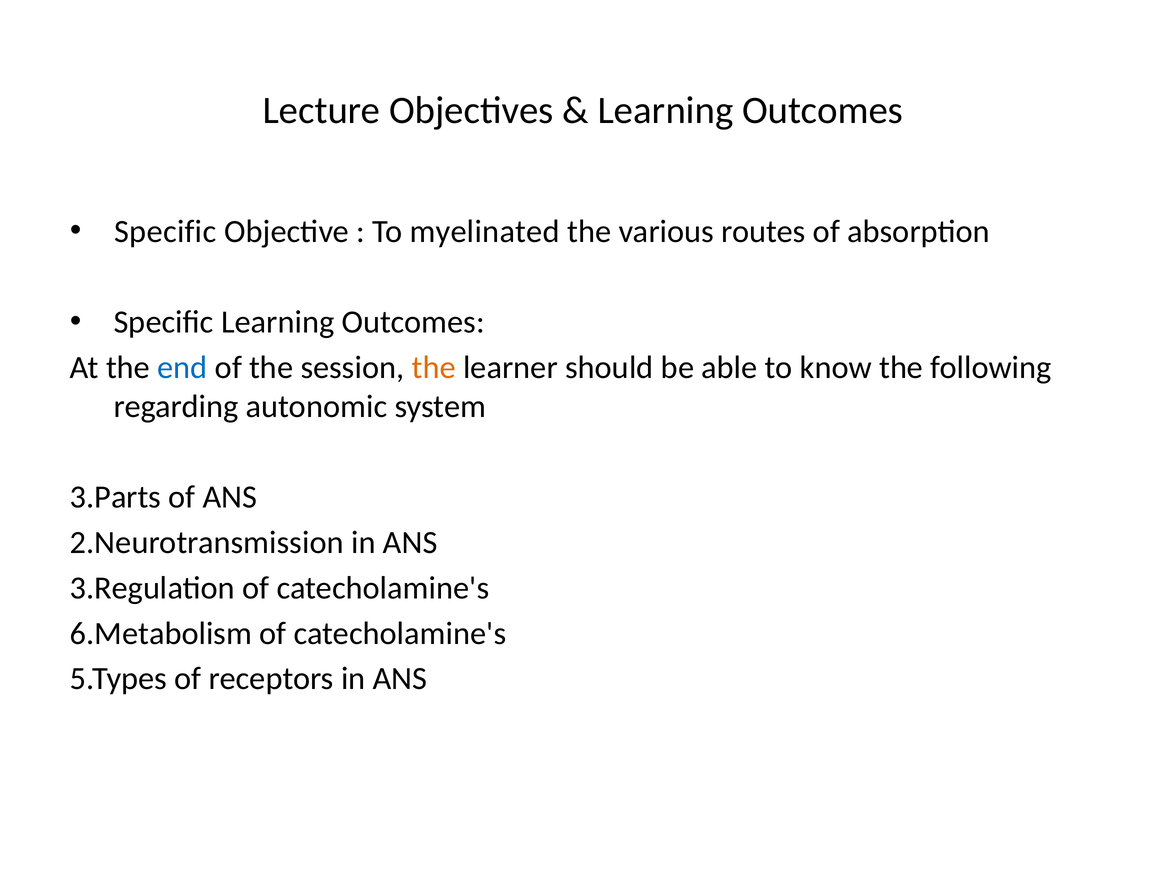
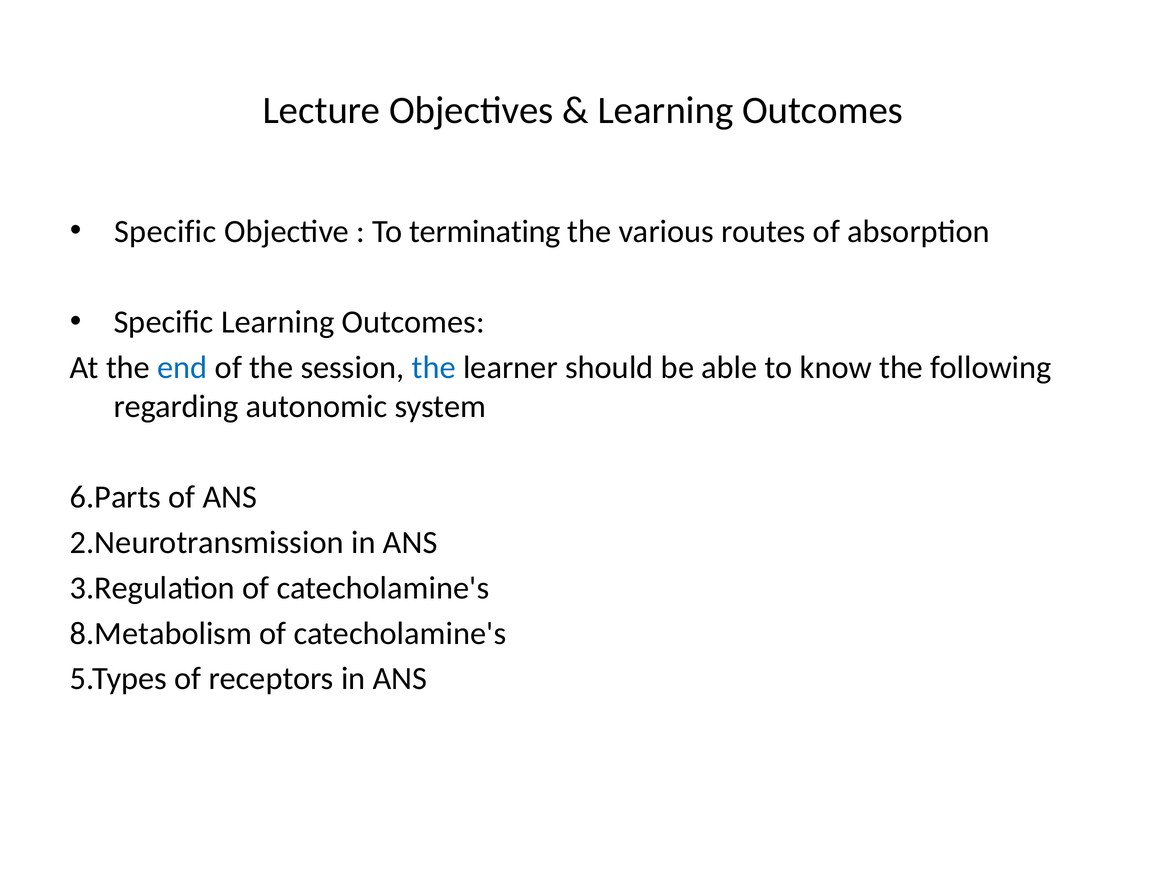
myelinated: myelinated -> terminating (485, 232)
the colour: orange -> blue (434, 368)
3.Parts: 3.Parts -> 6.Parts (116, 498)
6.Metabolism: 6.Metabolism -> 8.Metabolism (161, 634)
